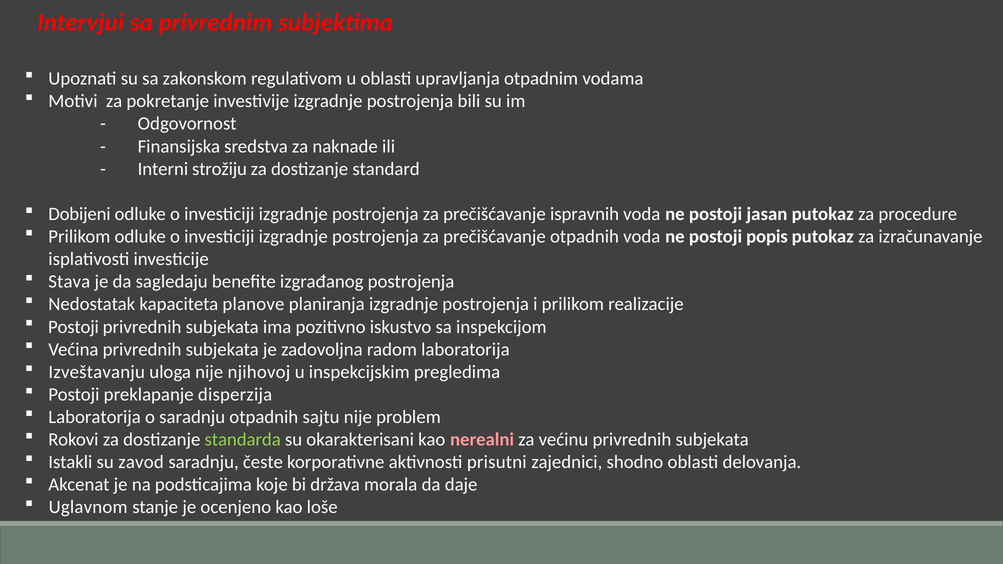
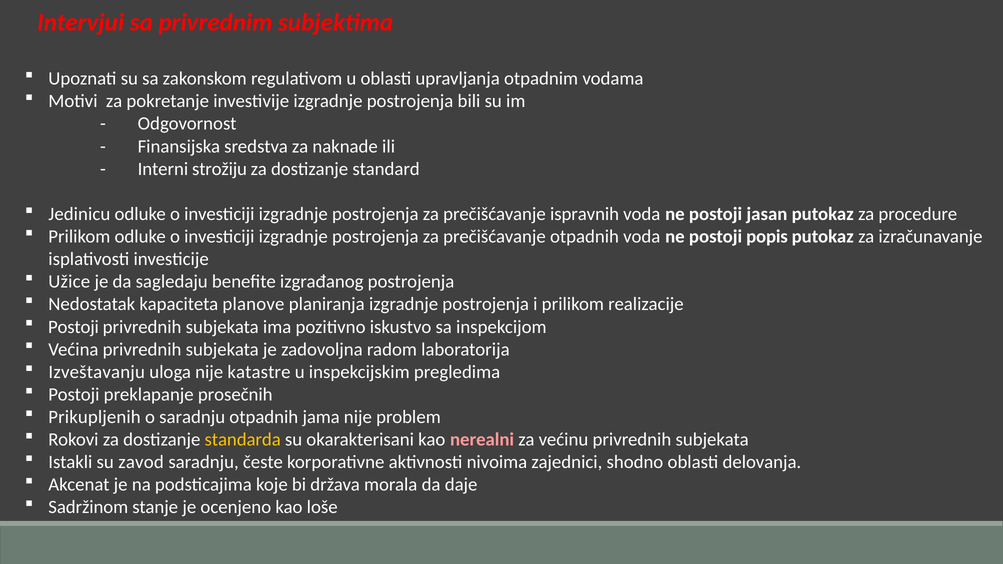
Dobijeni: Dobijeni -> Jedinicu (79, 214)
Stava: Stava -> Užice (69, 282)
njihovoj: njihovoj -> katastre (259, 372)
disperzija: disperzija -> prosečnih (235, 395)
Laboratorija: Laboratorija -> Prikupljenih (95, 417)
sajtu: sajtu -> jama (321, 417)
standarda colour: light green -> yellow (243, 440)
prisutni: prisutni -> nivoima (497, 462)
Uglavnom: Uglavnom -> Sadržinom (88, 507)
